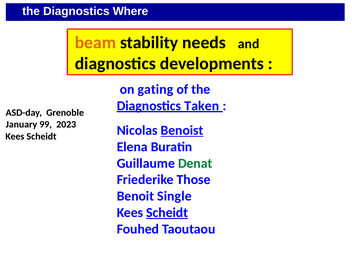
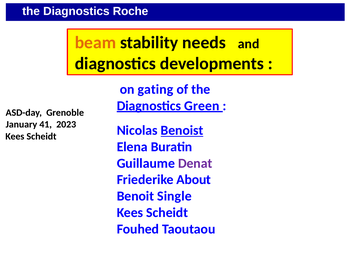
Where: Where -> Roche (130, 11)
Taken: Taken -> Green (202, 106)
99: 99 -> 41 (46, 124)
Denat colour: green -> purple (195, 163)
Those: Those -> About (194, 180)
Scheidt underline: present -> none (167, 213)
